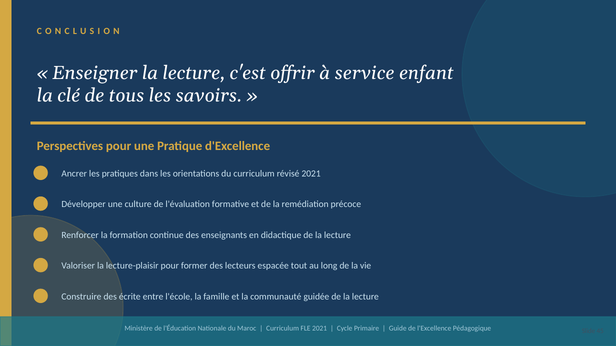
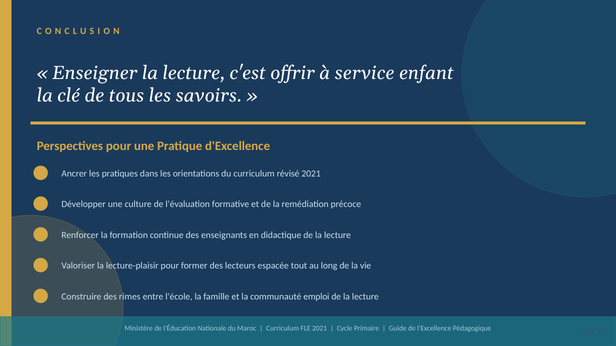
écrite: écrite -> rimes (130, 297)
guidée: guidée -> emploi (316, 297)
